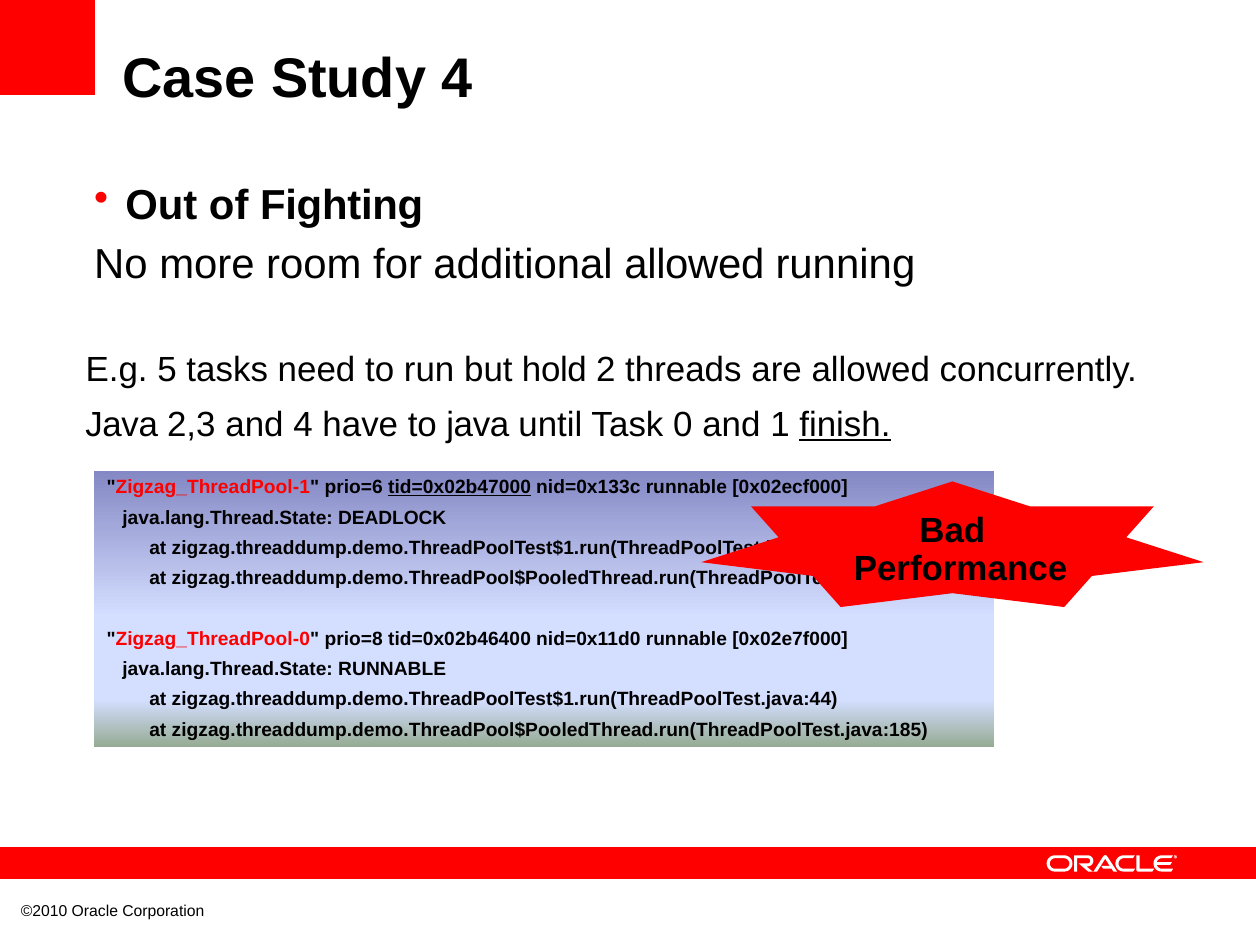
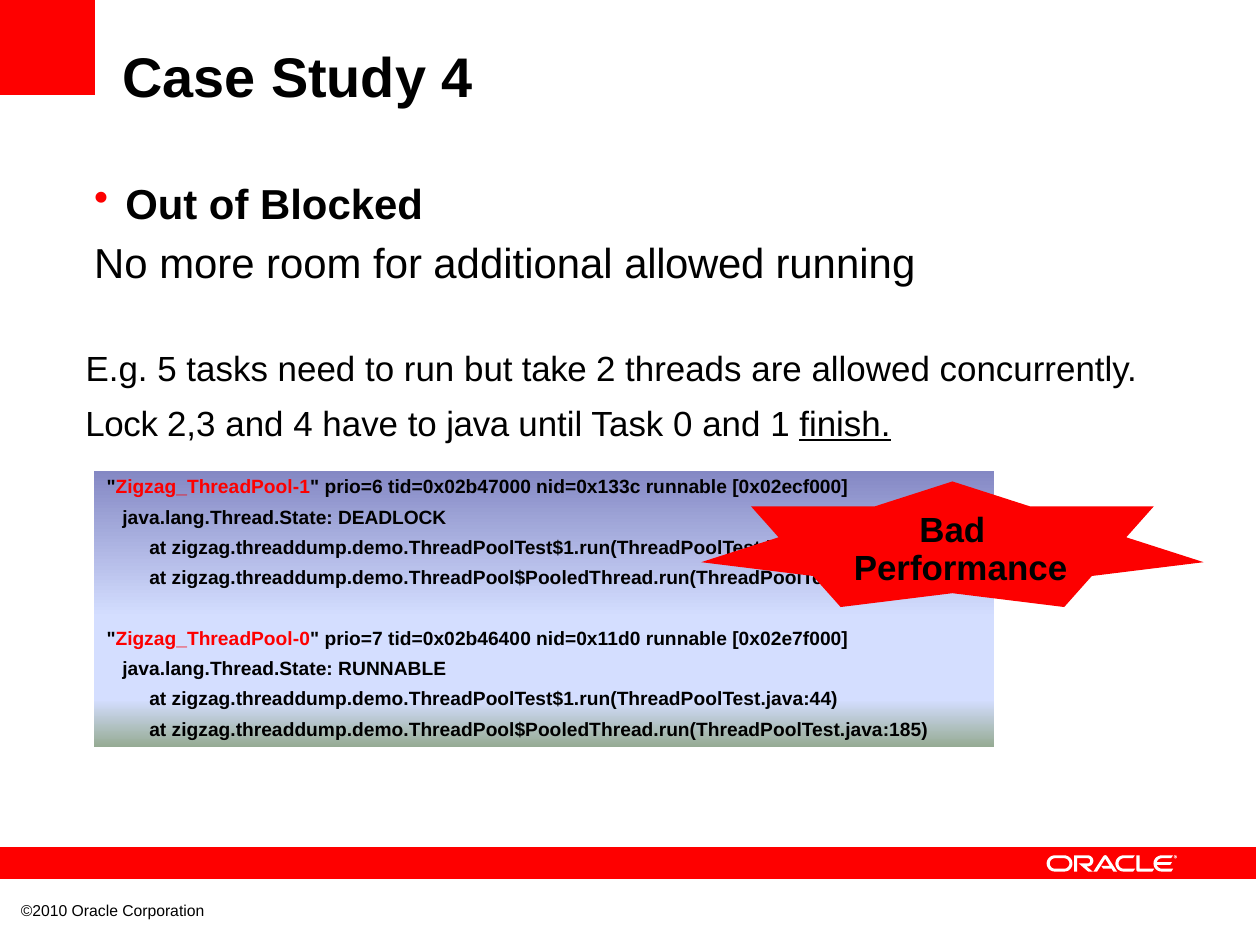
Fighting: Fighting -> Blocked (342, 206)
hold: hold -> take (554, 370)
Java: Java -> Lock (122, 425)
tid=0x02b47000 underline: present -> none (460, 487)
prio=8: prio=8 -> prio=7 (354, 639)
